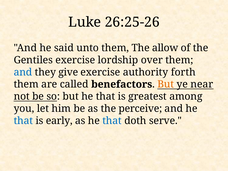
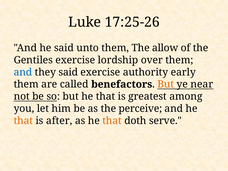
26:25-26: 26:25-26 -> 17:25-26 (132, 22)
they give: give -> said (68, 72)
forth: forth -> early (183, 72)
that colour: blue -> orange (23, 121)
early: early -> after (59, 121)
that colour: blue -> orange (112, 121)
